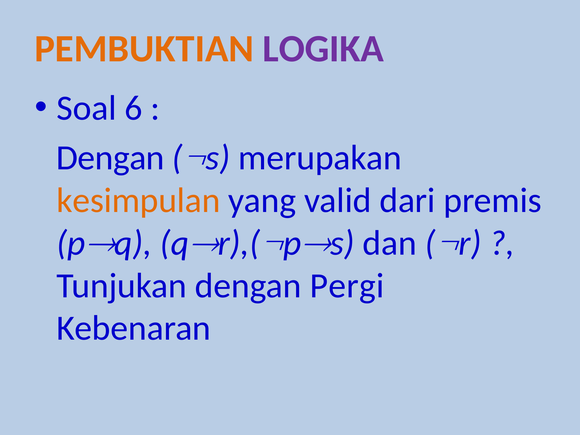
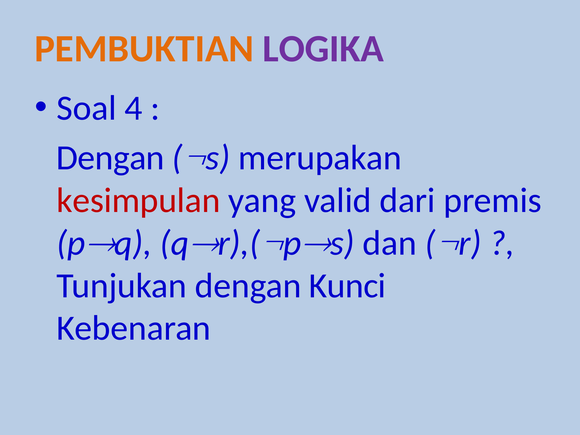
6: 6 -> 4 (134, 108)
kesimpulan colour: orange -> red (138, 201)
Pergi: Pergi -> Kunci (347, 286)
